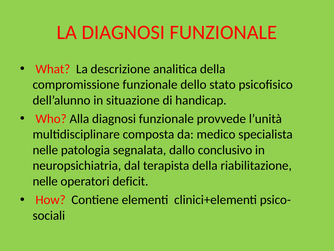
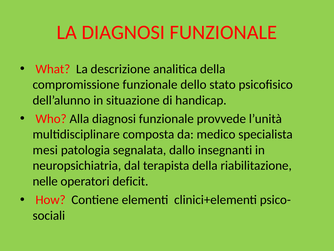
nelle: nelle -> mesi (45, 150)
conclusivo: conclusivo -> insegnanti (225, 150)
